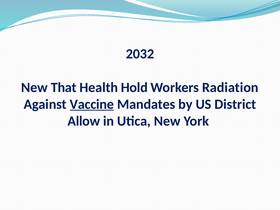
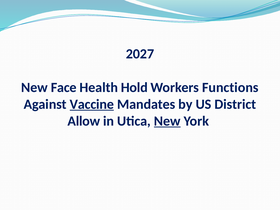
2032: 2032 -> 2027 (140, 54)
That: That -> Face (64, 87)
Radiation: Radiation -> Functions (230, 87)
New underline: none -> present (167, 121)
